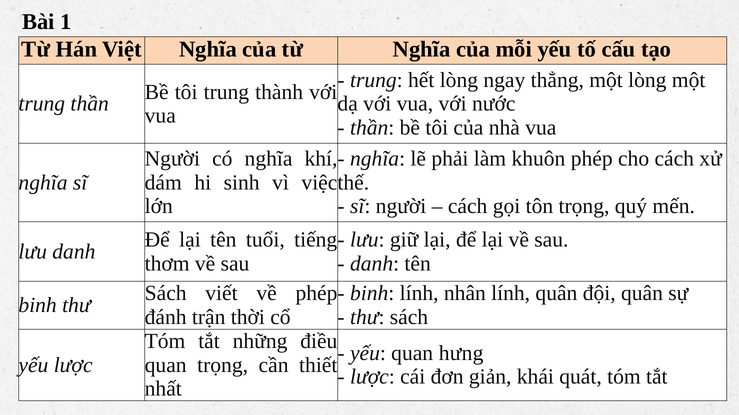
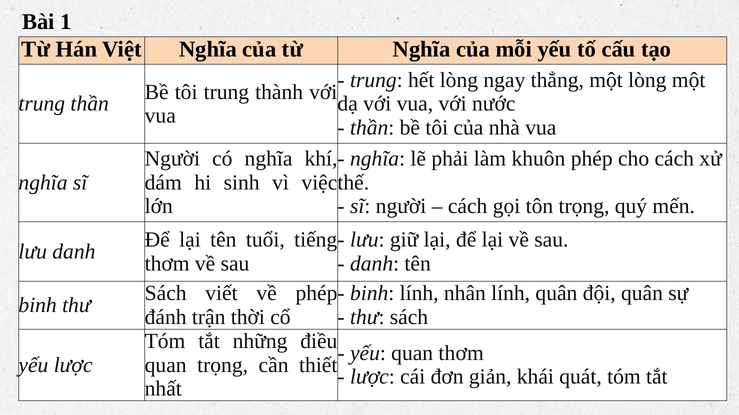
quan hưng: hưng -> thơm (461, 354)
